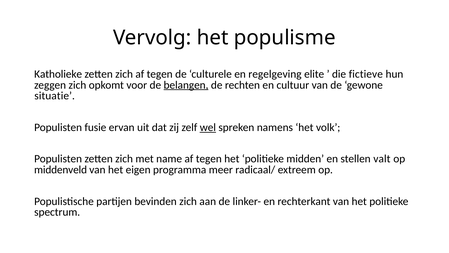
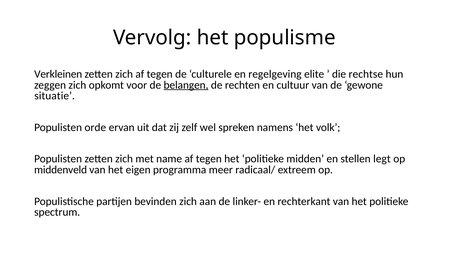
Katholieke: Katholieke -> Verkleinen (58, 74)
fictieve: fictieve -> rechtse (366, 74)
fusie: fusie -> orde (95, 127)
wel underline: present -> none (208, 127)
valt: valt -> legt (382, 159)
